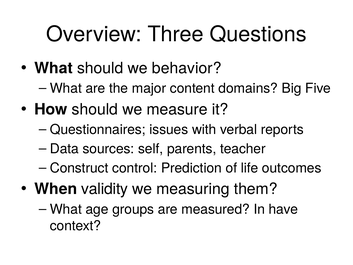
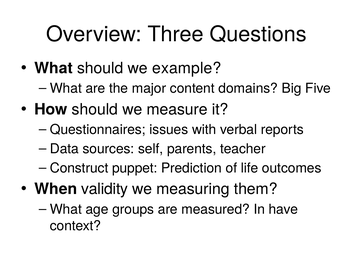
behavior: behavior -> example (187, 68)
control: control -> puppet (135, 168)
